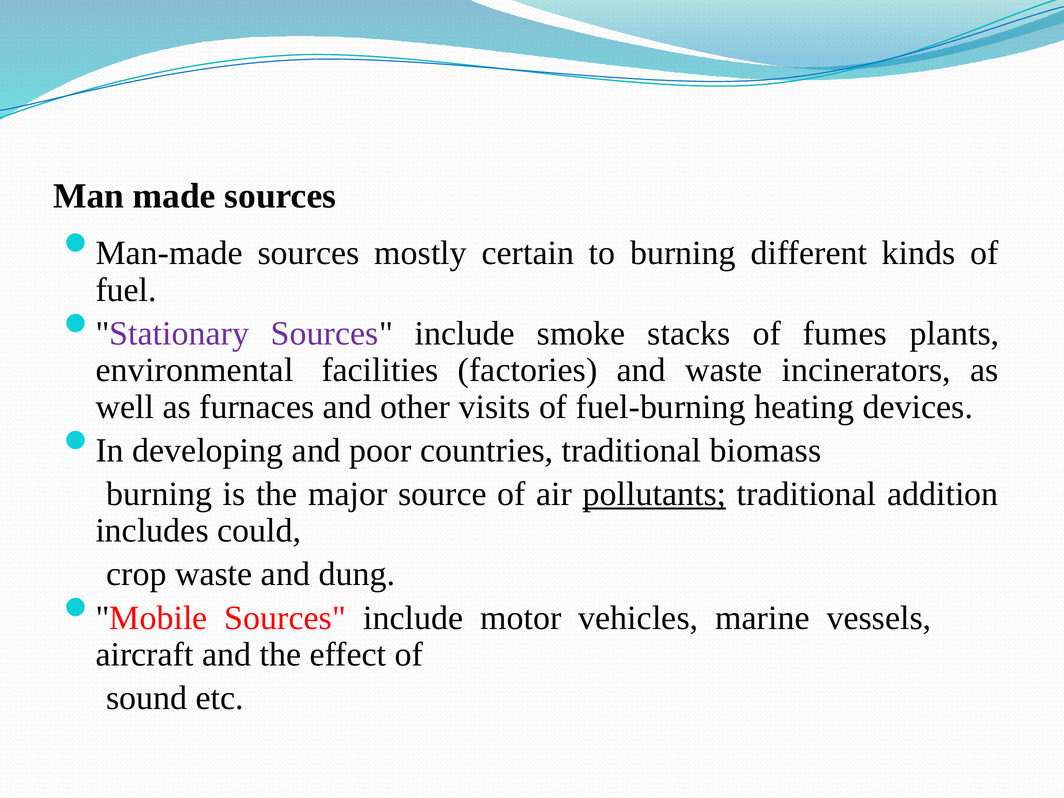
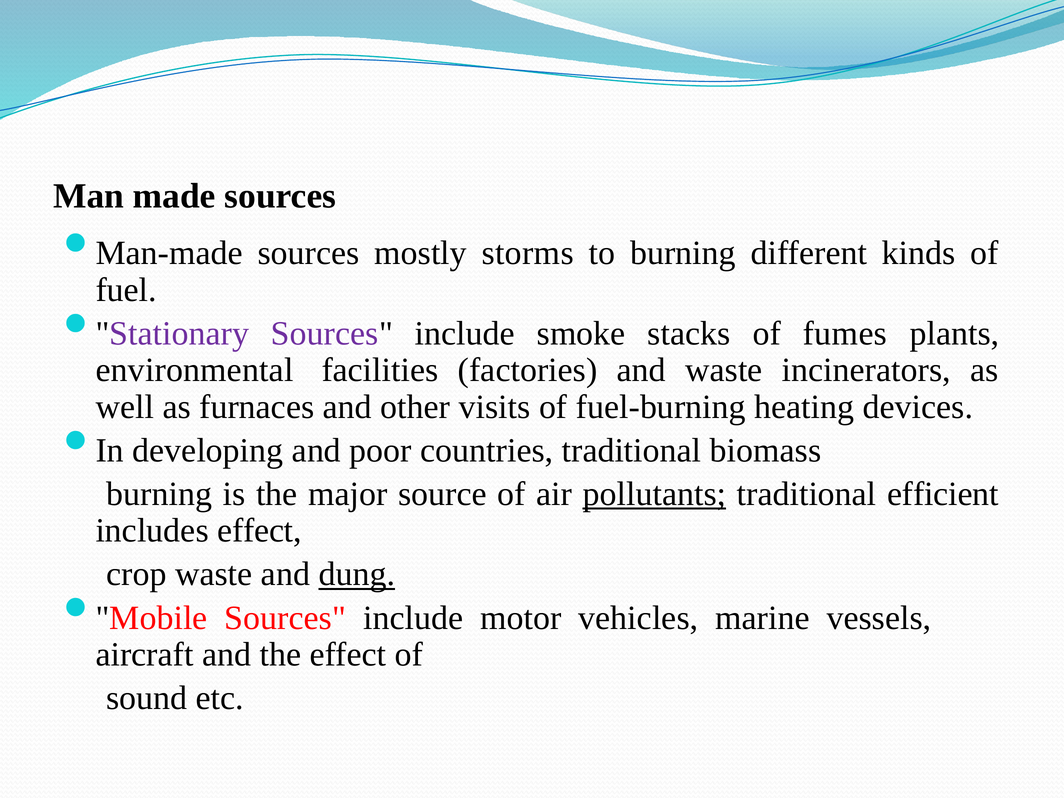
certain: certain -> storms (528, 253)
addition: addition -> efficient (943, 494)
includes could: could -> effect (259, 531)
dung underline: none -> present (357, 574)
